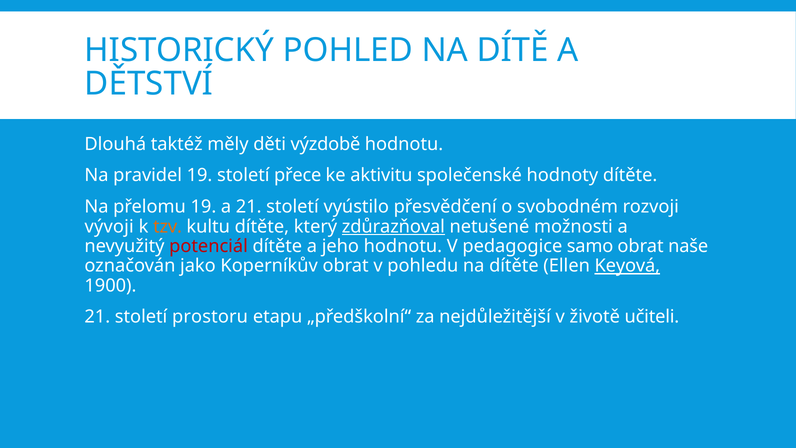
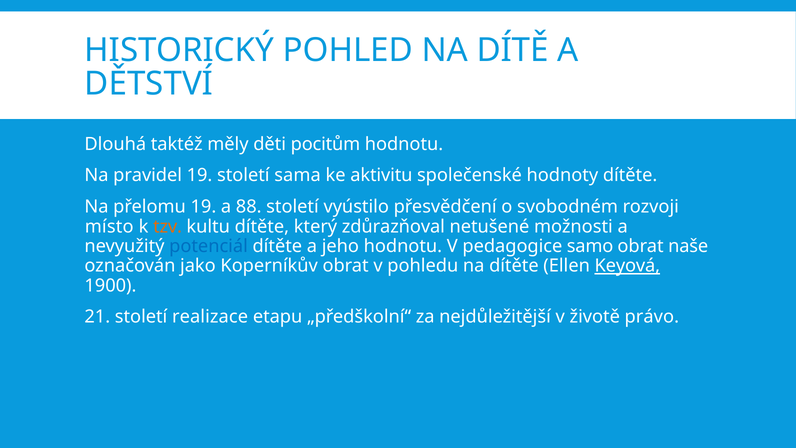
výzdobě: výzdobě -> pocitům (325, 144)
přece: přece -> sama (298, 175)
a 21: 21 -> 88 (249, 207)
vývoji: vývoji -> místo (109, 226)
zdůrazňoval underline: present -> none (393, 226)
potenciál colour: red -> blue (209, 246)
prostoru: prostoru -> realizace (210, 317)
učiteli: učiteli -> právo (652, 317)
